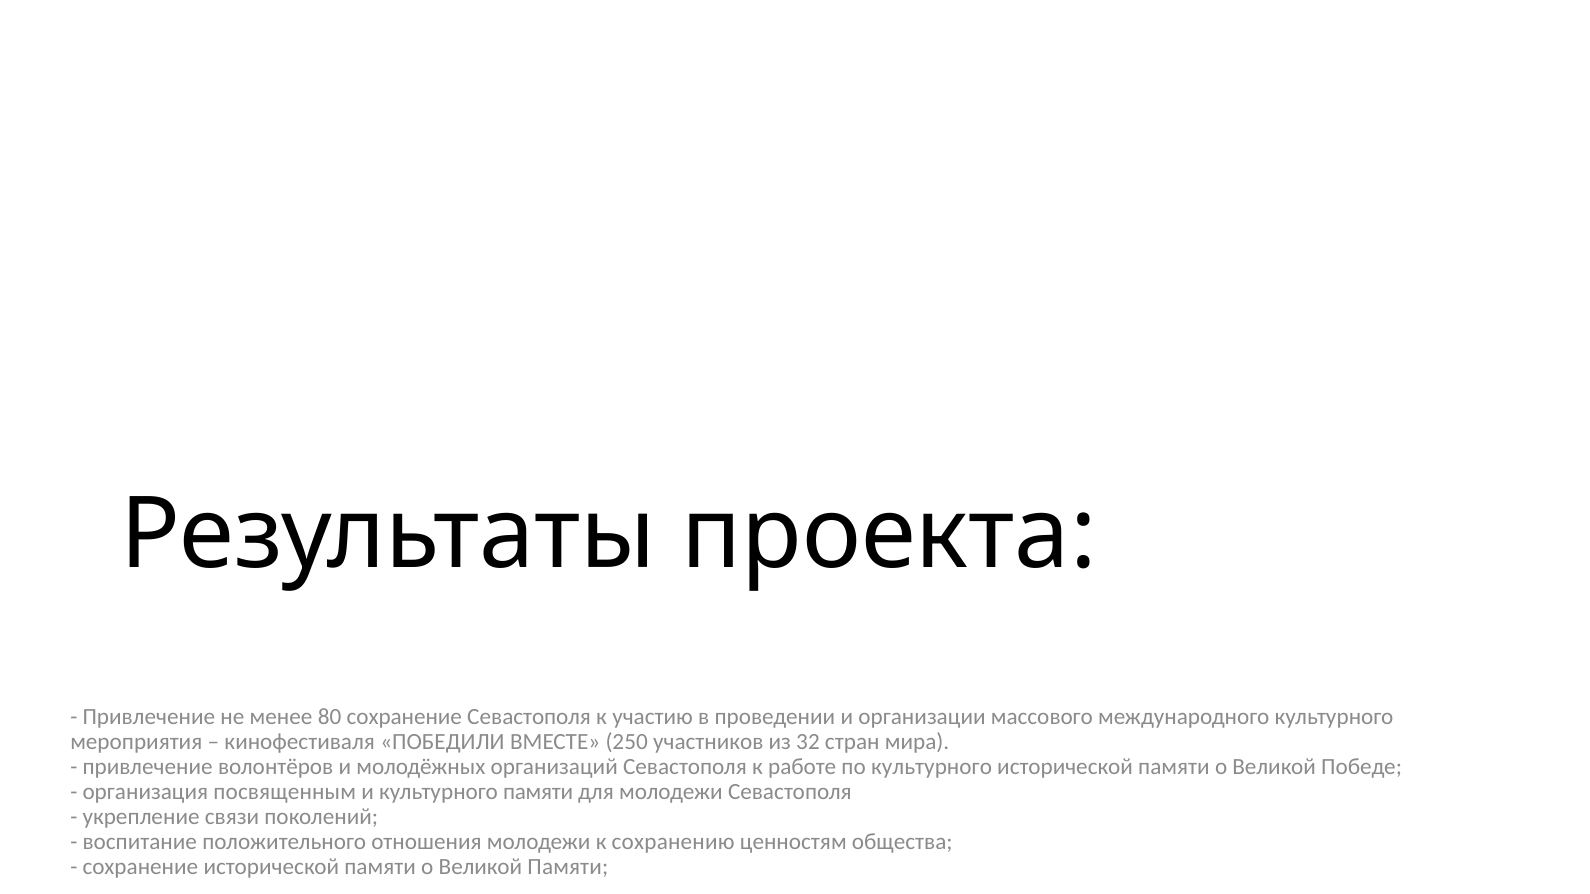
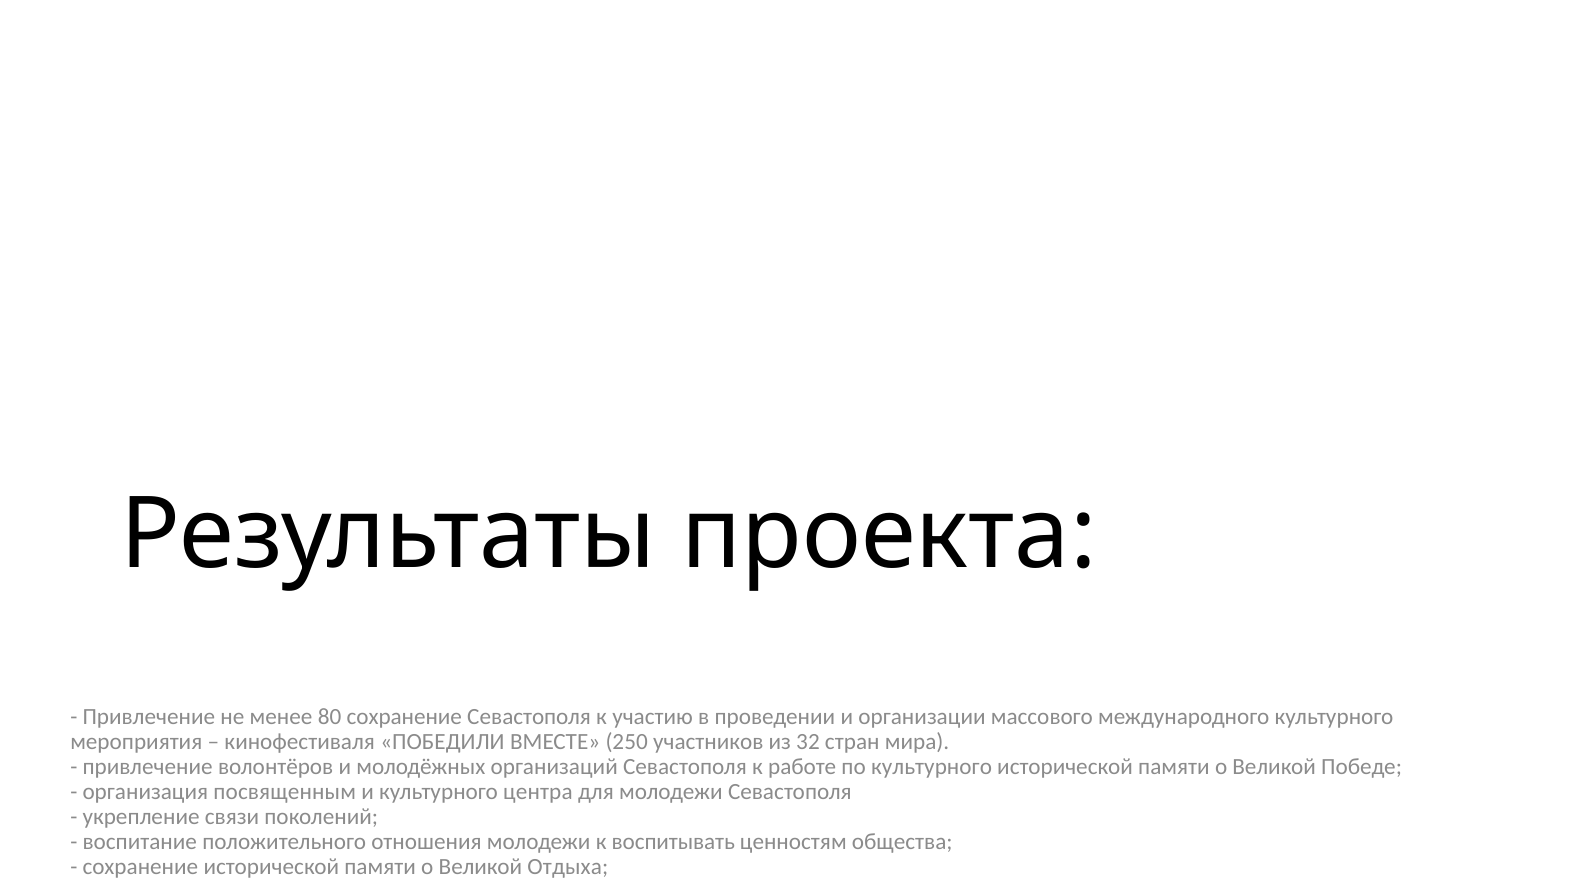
культурного памяти: памяти -> центра (538, 792)
сохранению: сохранению -> воспитывать (673, 842)
Великой Памяти: Памяти -> Отдыха (568, 868)
